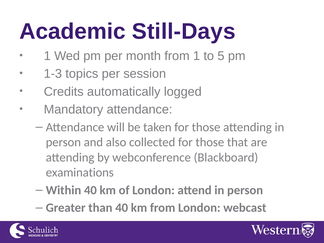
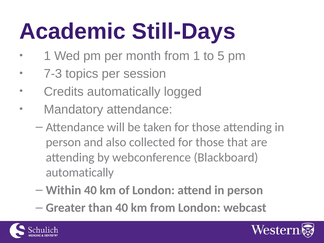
1-3: 1-3 -> 7-3 (53, 74)
examinations: examinations -> automatically (80, 172)
